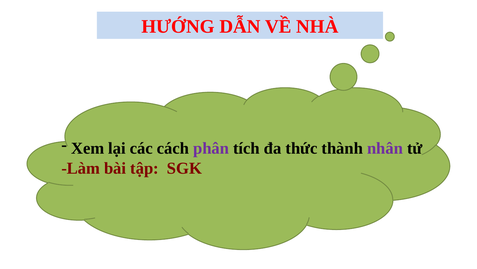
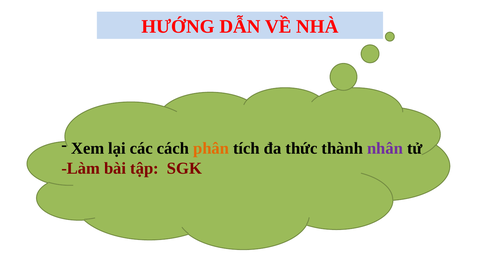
phân colour: purple -> orange (211, 148)
